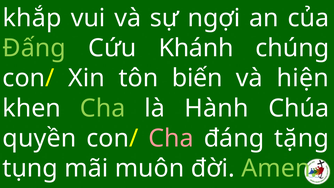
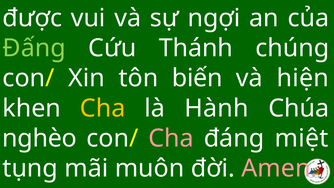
khắp: khắp -> được (32, 18)
Khánh: Khánh -> Thánh (196, 48)
Cha colour: light green -> yellow (103, 108)
quyền: quyền -> nghèo (40, 138)
tặng: tặng -> miệt (302, 138)
Amen colour: light green -> pink (279, 168)
